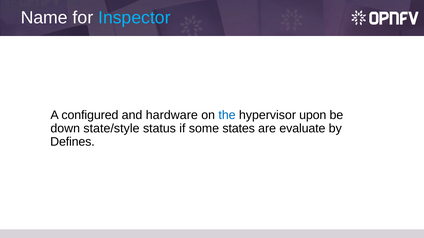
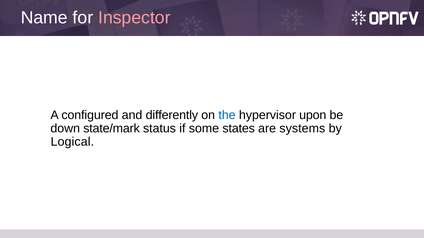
Inspector colour: light blue -> pink (134, 18)
hardware: hardware -> differently (172, 115)
state/style: state/style -> state/mark (112, 129)
evaluate: evaluate -> systems (302, 129)
Defines: Defines -> Logical (72, 142)
